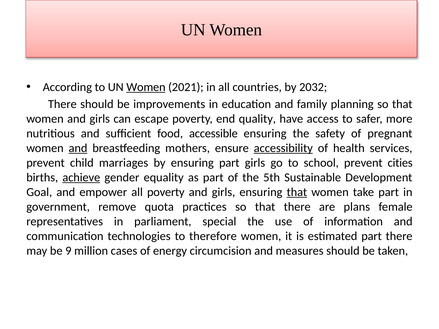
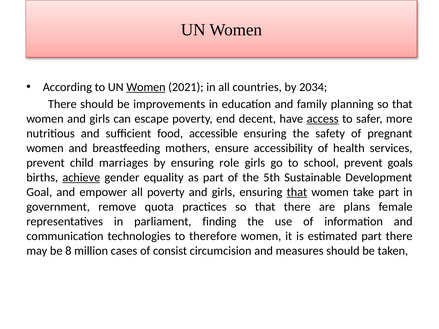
2032: 2032 -> 2034 (313, 87)
quality: quality -> decent (257, 119)
access underline: none -> present (323, 119)
and underline: present -> none (78, 148)
accessibility underline: present -> none (283, 148)
ensuring part: part -> role (229, 163)
cities: cities -> goals (400, 163)
special: special -> finding (219, 222)
9: 9 -> 8 (68, 251)
energy: energy -> consist (170, 251)
